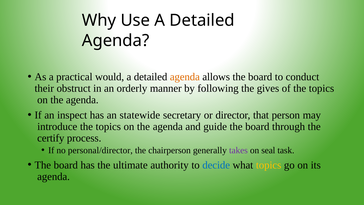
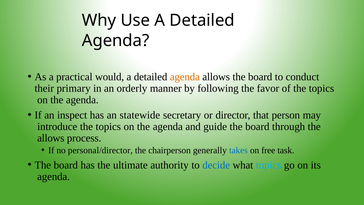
obstruct: obstruct -> primary (74, 88)
gives: gives -> favor (268, 88)
certify: certify -> allows (51, 138)
takes colour: purple -> blue (238, 150)
seal: seal -> free (268, 150)
topics colour: yellow -> light blue (269, 165)
